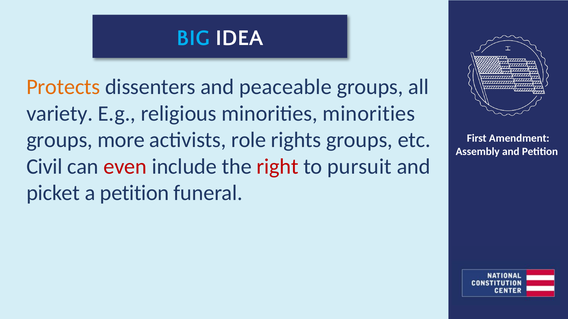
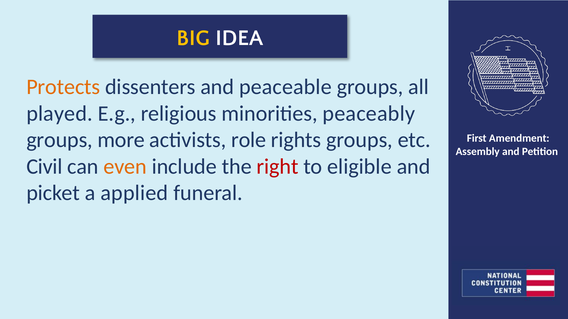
BIG colour: light blue -> yellow (193, 38)
variety: variety -> played (60, 114)
minorities minorities: minorities -> peaceably (369, 114)
even colour: red -> orange (125, 167)
pursuit: pursuit -> eligible (359, 167)
a petition: petition -> applied (134, 193)
